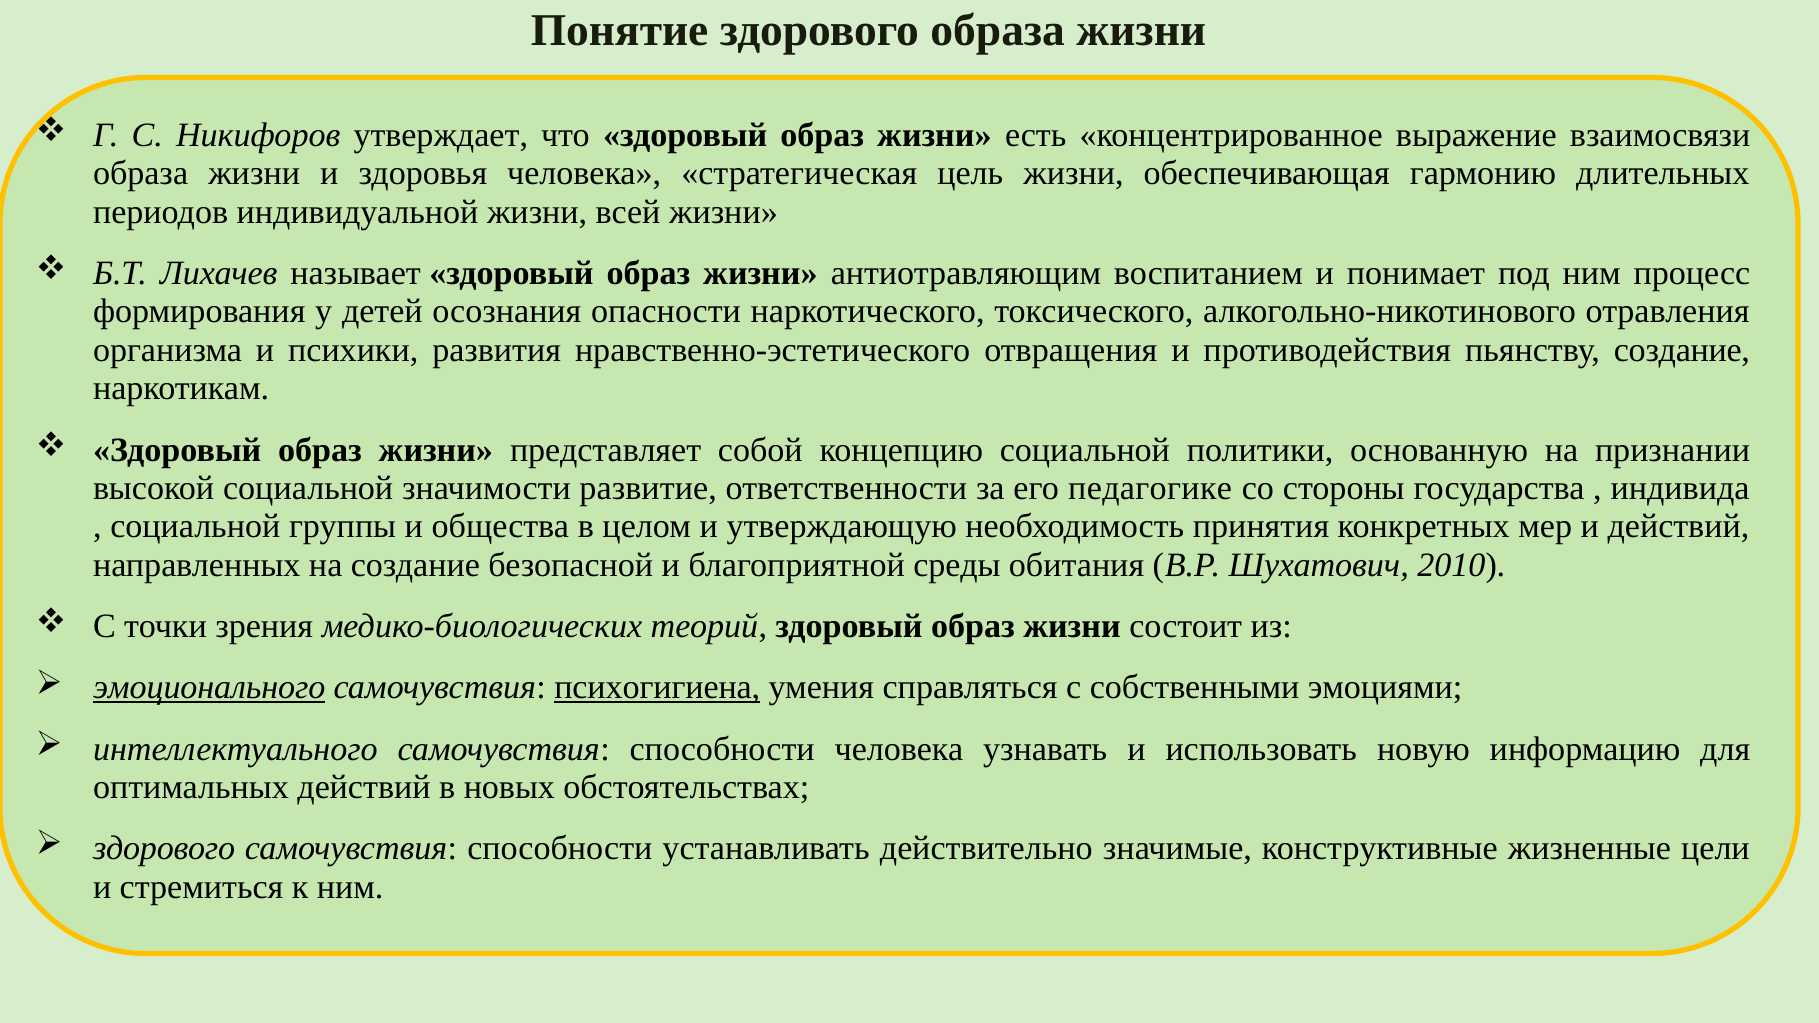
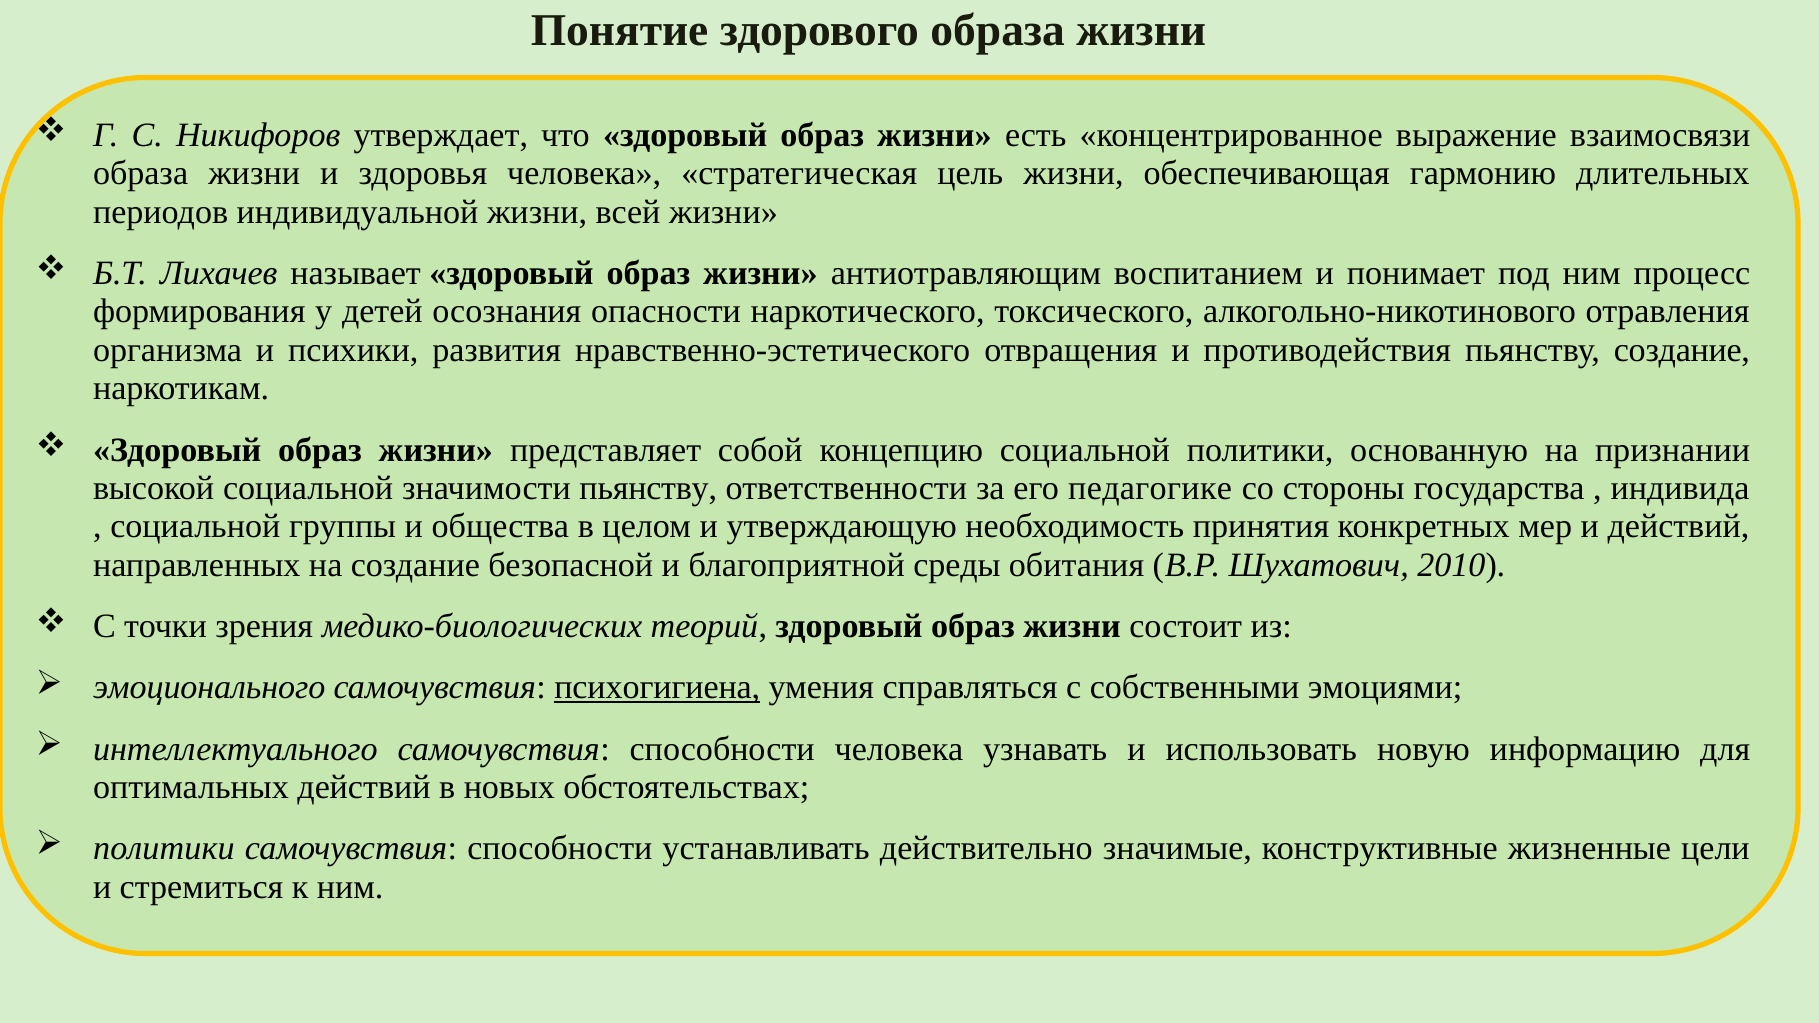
значимости развитие: развитие -> пьянству (648, 488)
эмоционального underline: present -> none (209, 688)
здорового: здорового -> политики (164, 849)
